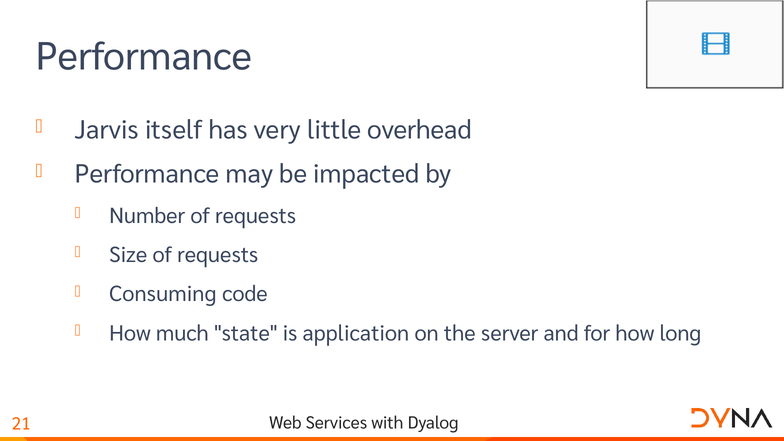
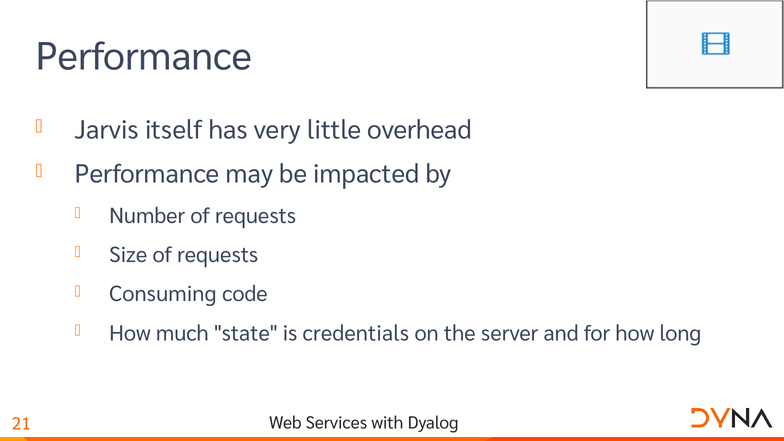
application: application -> credentials (356, 333)
